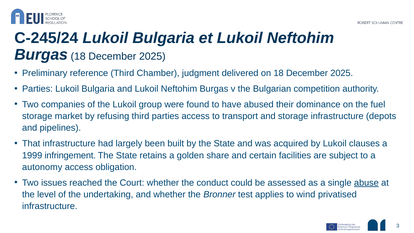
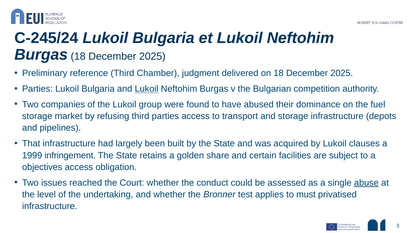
Lukoil underline: none -> present (147, 89)
autonomy: autonomy -> objectives (42, 167)
wind: wind -> must (306, 194)
